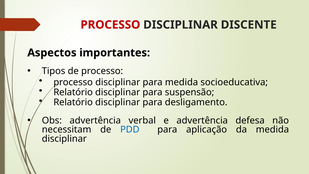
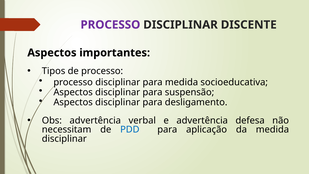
PROCESSO colour: red -> purple (110, 25)
Relatório: Relatório -> Aspectos (73, 92)
Relatório: Relatório -> Aspectos (73, 102)
